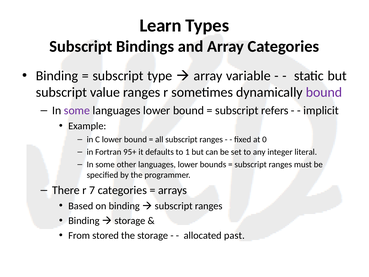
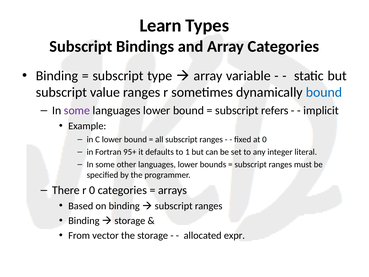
bound colour: purple -> blue (324, 92)
r 7: 7 -> 0 (92, 190)
stored: stored -> vector (106, 235)
past: past -> expr (234, 235)
